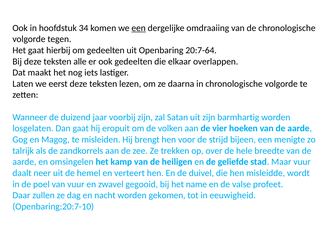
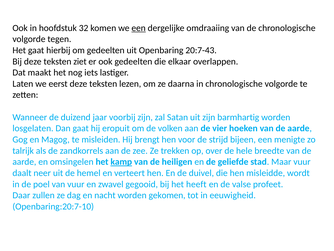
34: 34 -> 32 (84, 28)
20:7-64: 20:7-64 -> 20:7-43 (201, 50)
alle: alle -> ziet (80, 61)
kamp underline: none -> present (121, 162)
name: name -> heeft (196, 184)
